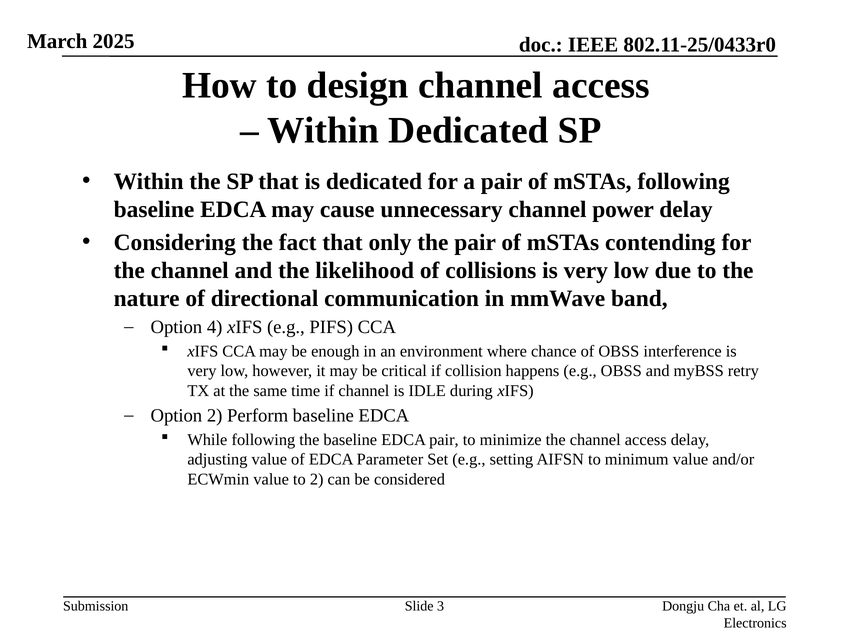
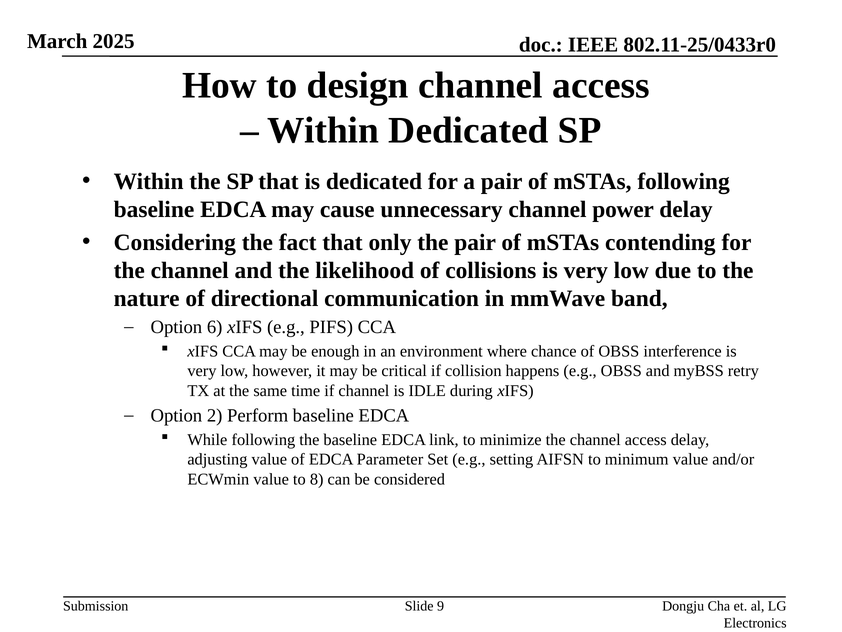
4: 4 -> 6 (215, 327)
EDCA pair: pair -> link (444, 440)
to 2: 2 -> 8 (317, 479)
3: 3 -> 9 (441, 606)
